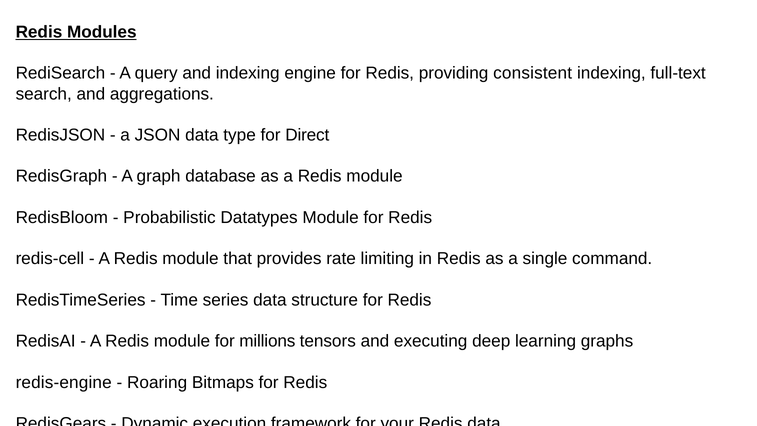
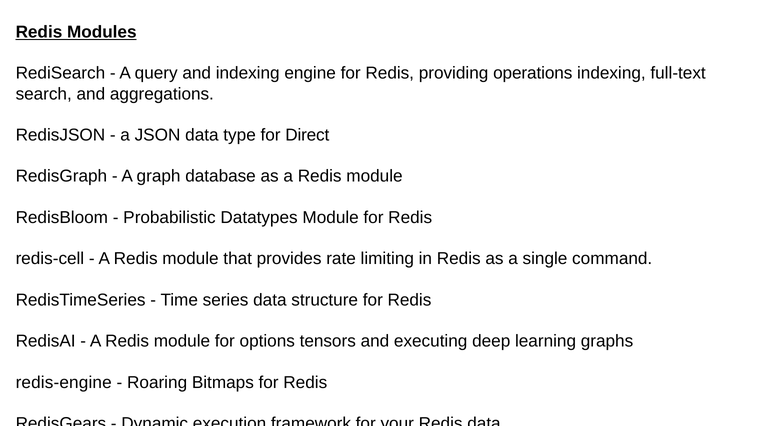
consistent: consistent -> operations (533, 73)
millions: millions -> options (267, 341)
